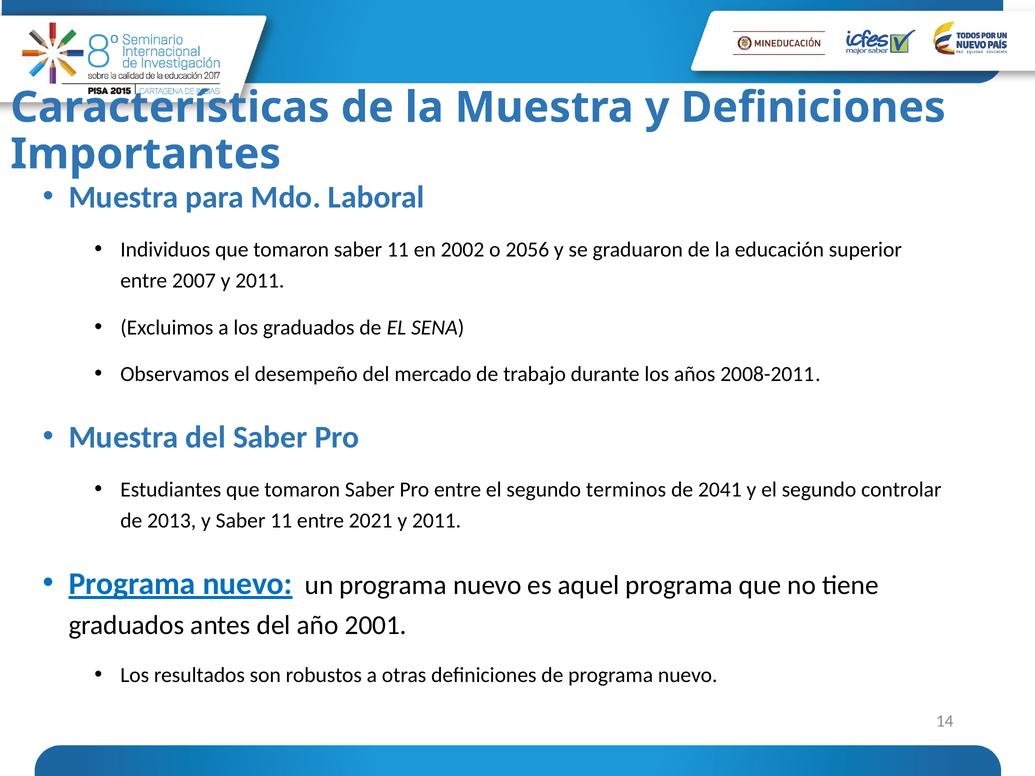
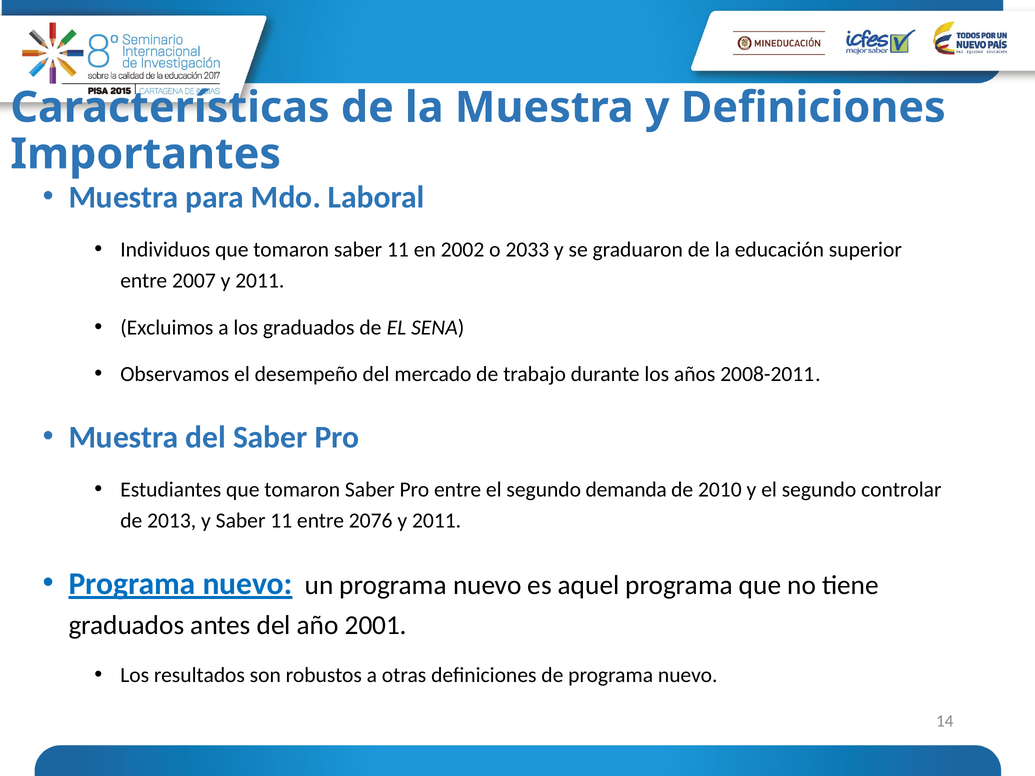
2056: 2056 -> 2033 (527, 250)
terminos: terminos -> demanda (626, 490)
2041: 2041 -> 2010 (720, 490)
2021: 2021 -> 2076 (371, 521)
